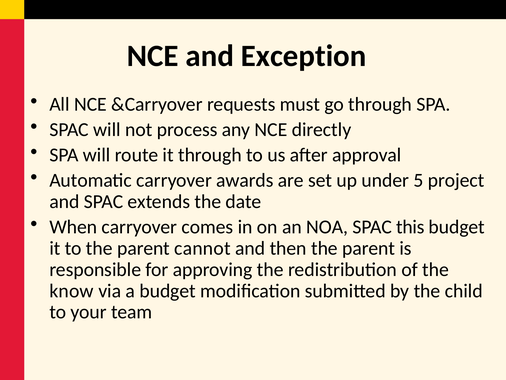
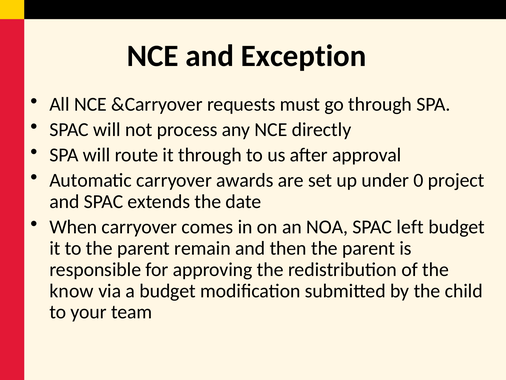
5: 5 -> 0 (418, 180)
this: this -> left (410, 227)
cannot: cannot -> remain (203, 248)
